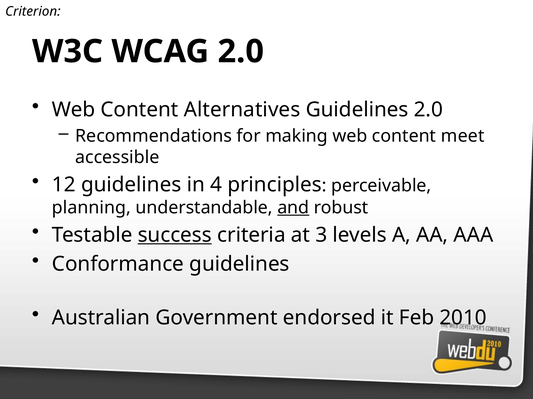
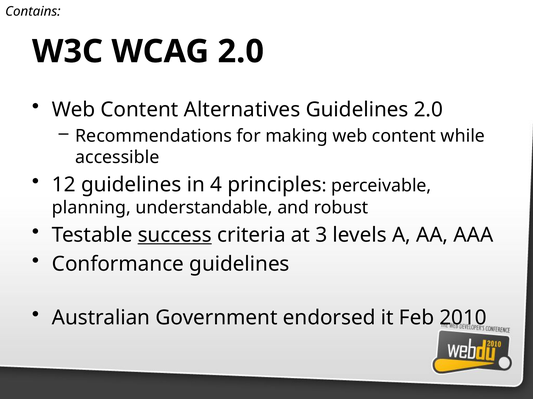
Criterion: Criterion -> Contains (33, 12)
meet: meet -> while (463, 136)
and underline: present -> none (293, 208)
